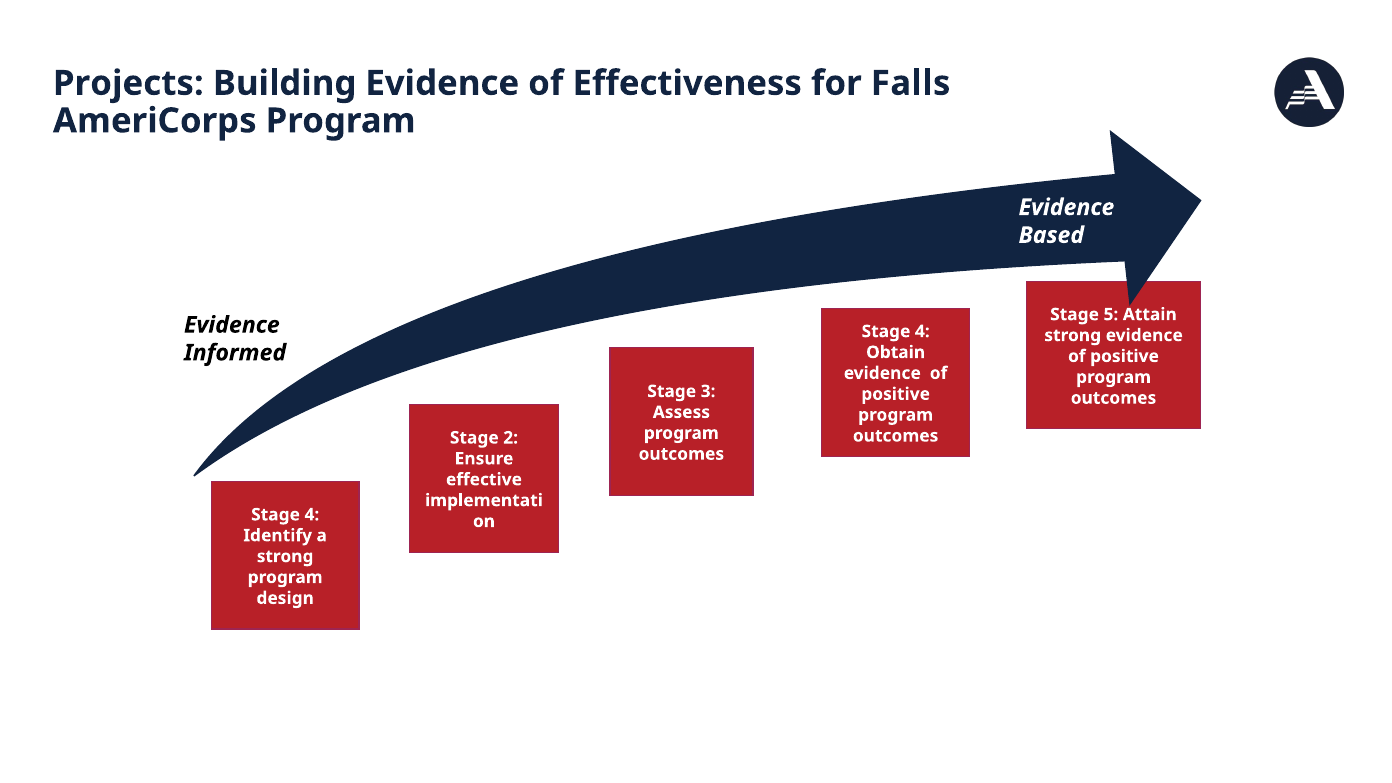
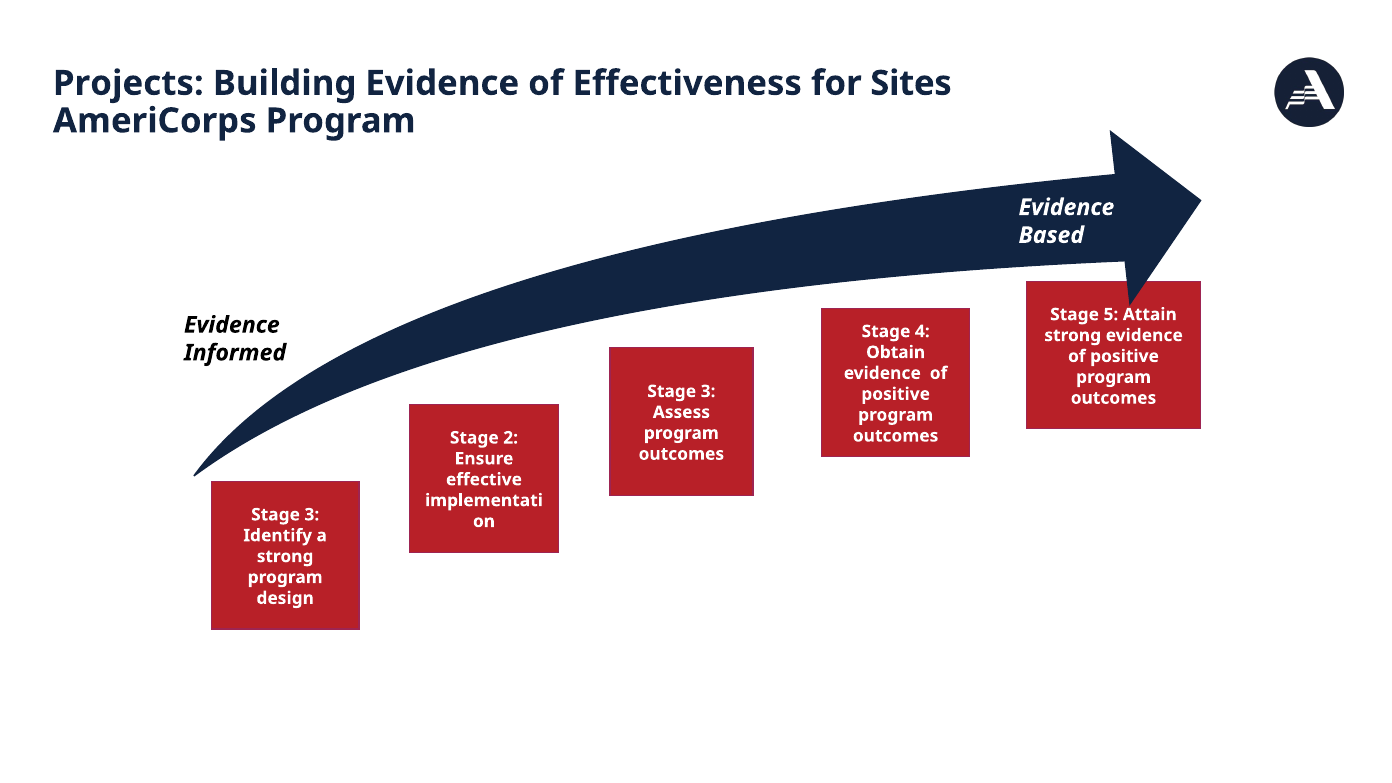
Falls: Falls -> Sites (911, 83)
4: 4 -> 3 (312, 515)
